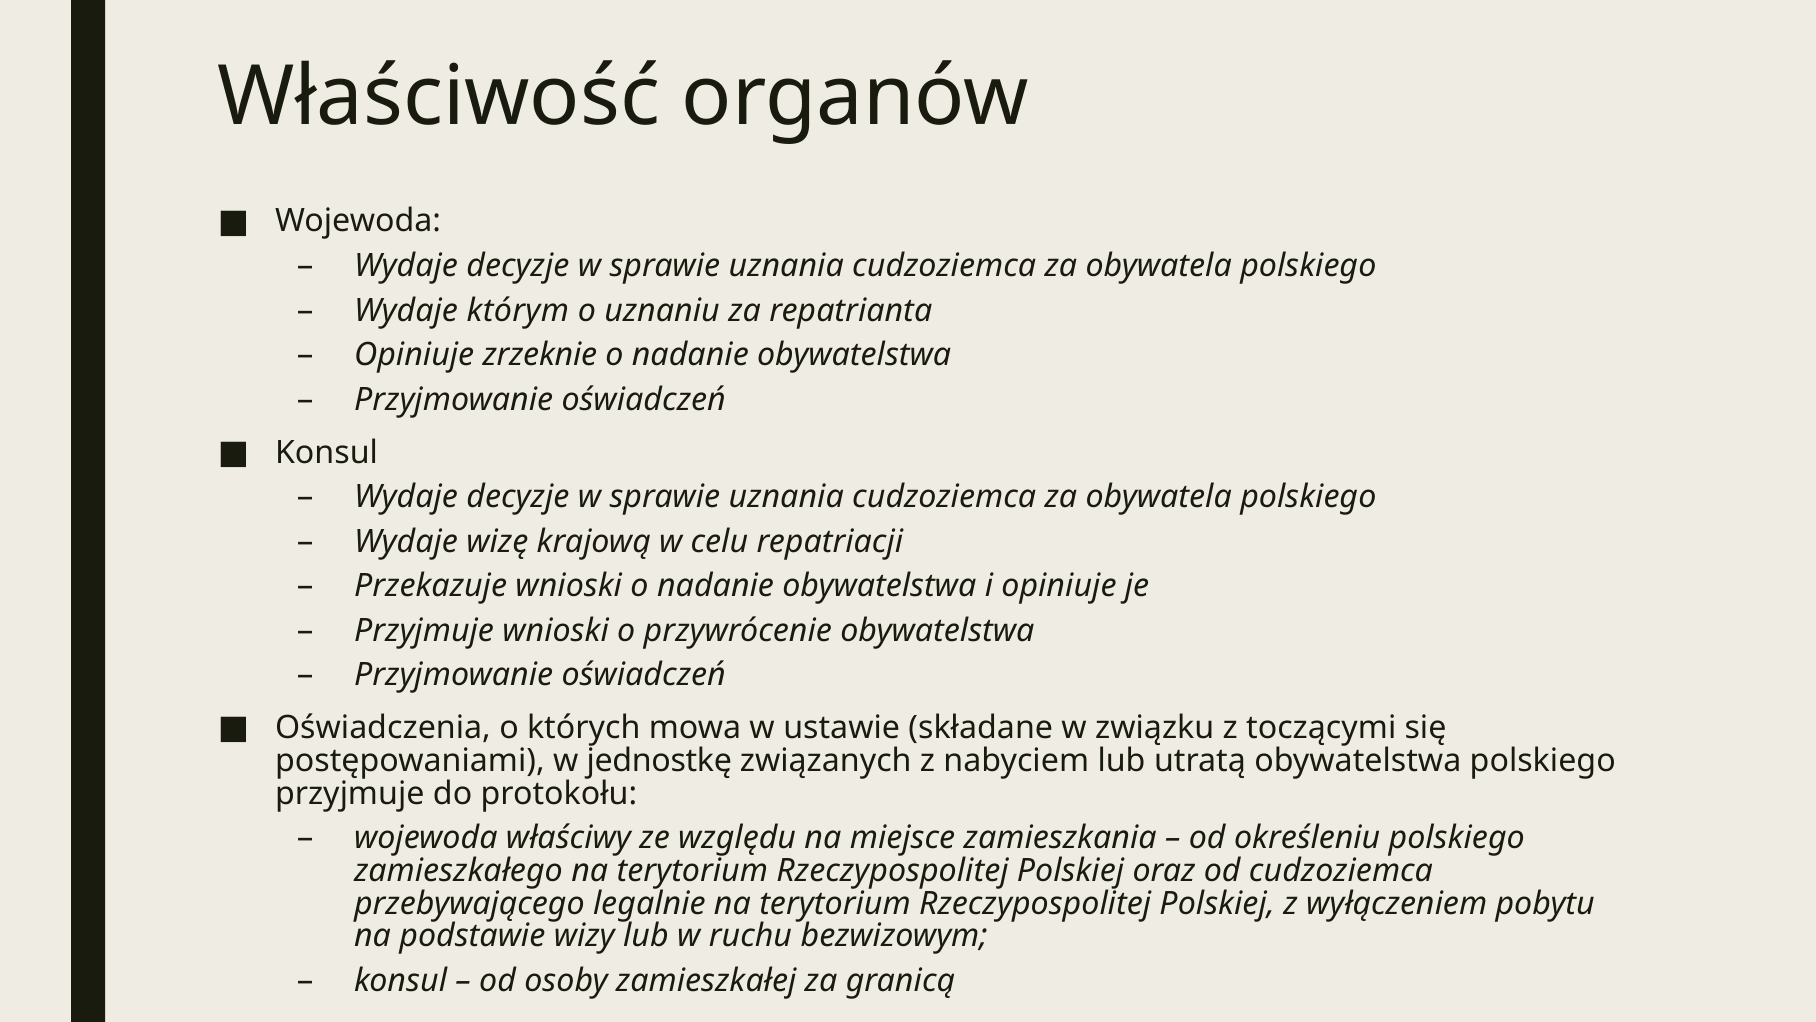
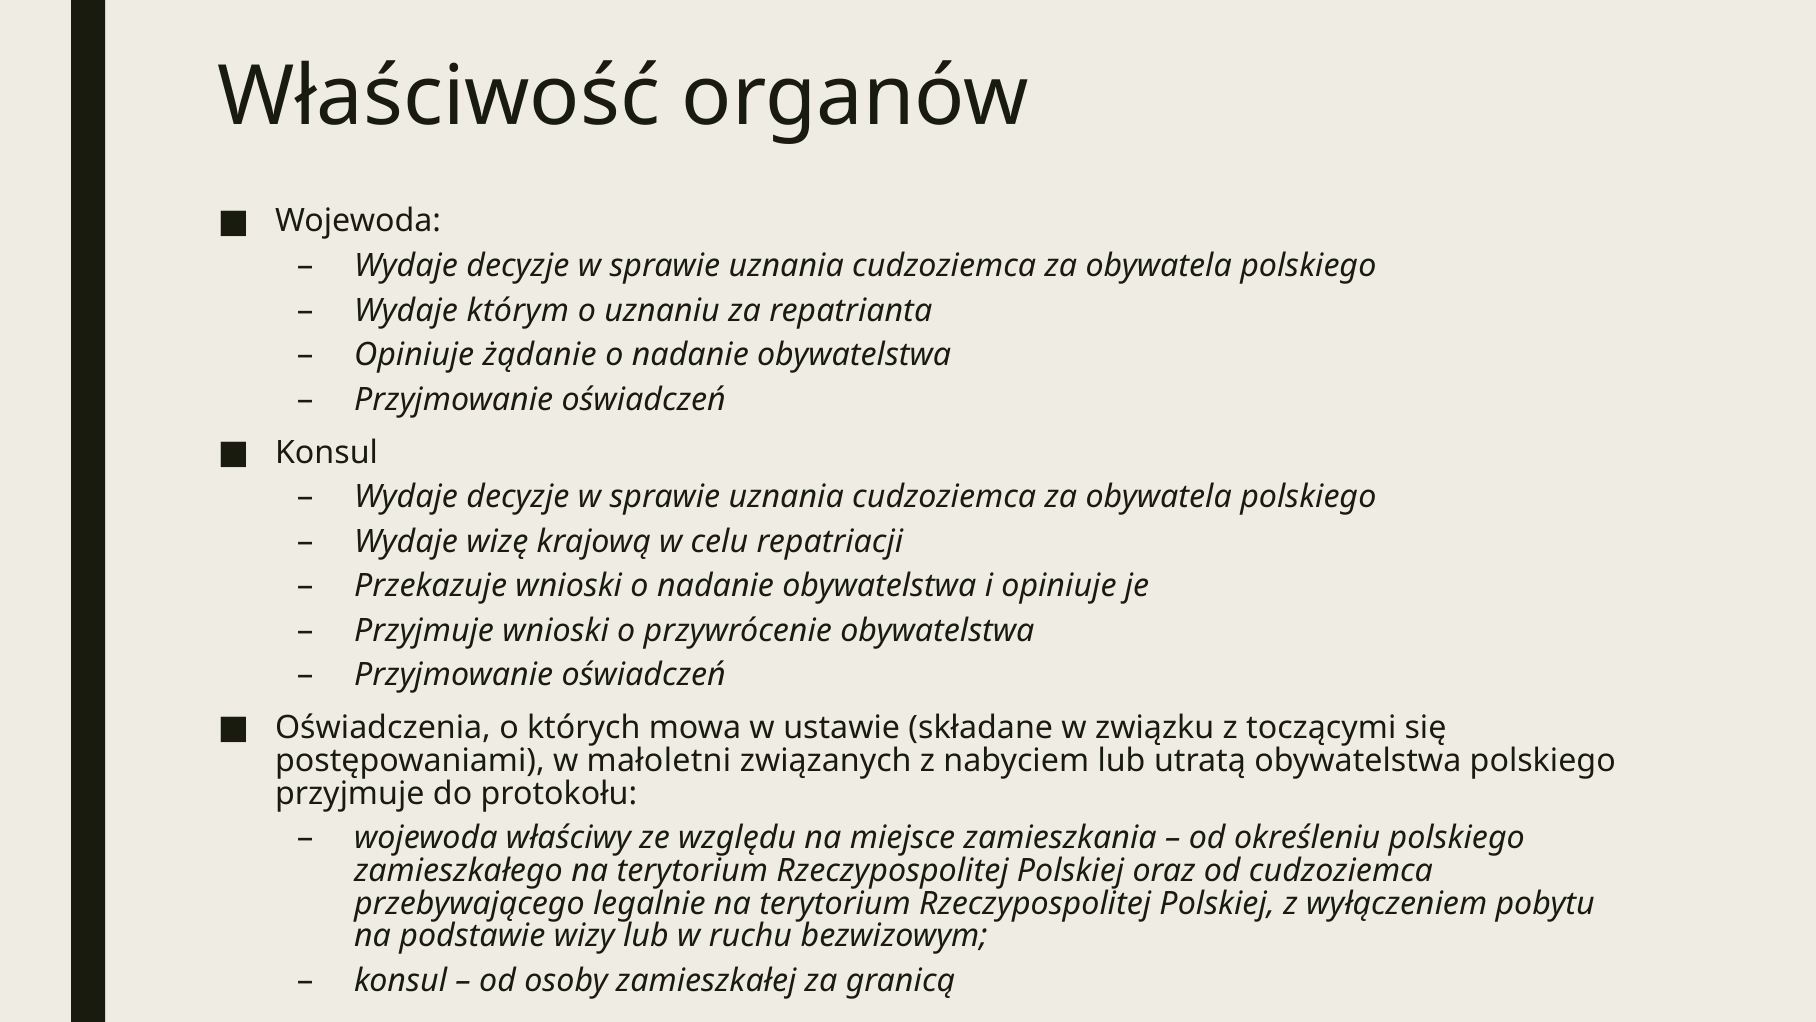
zrzeknie: zrzeknie -> żądanie (540, 355)
jednostkę: jednostkę -> małoletni (659, 761)
